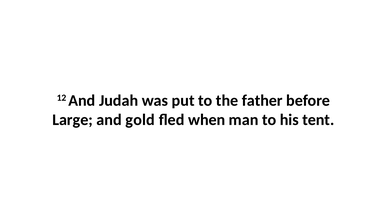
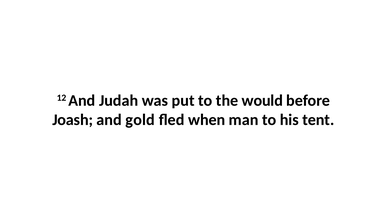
father: father -> would (262, 100)
Large: Large -> Joash (73, 120)
